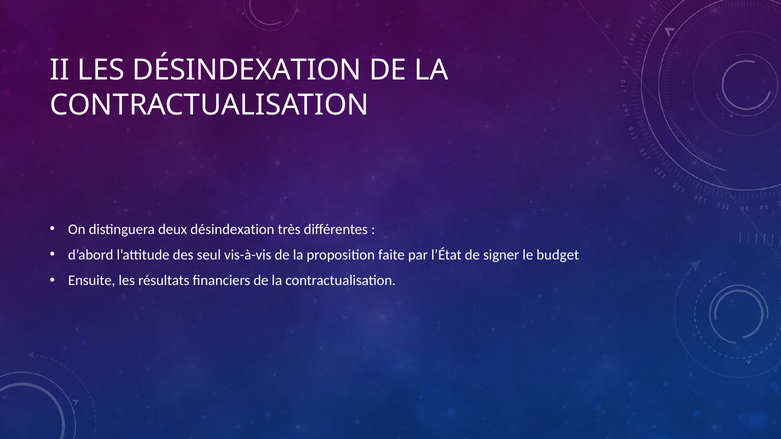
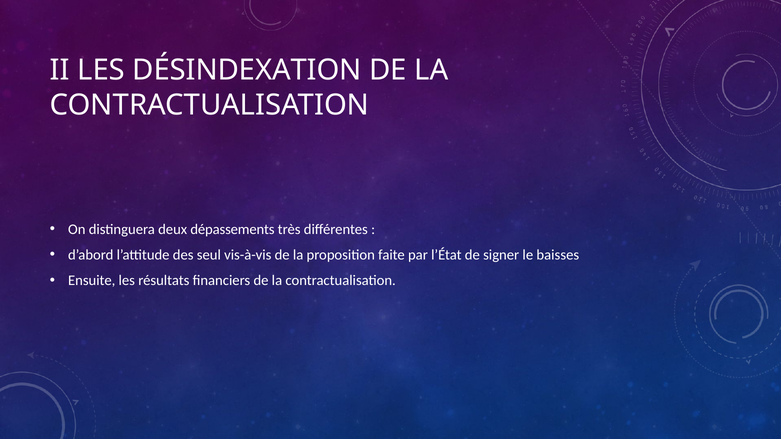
deux désindexation: désindexation -> dépassements (233, 229)
budget: budget -> baisses (558, 255)
